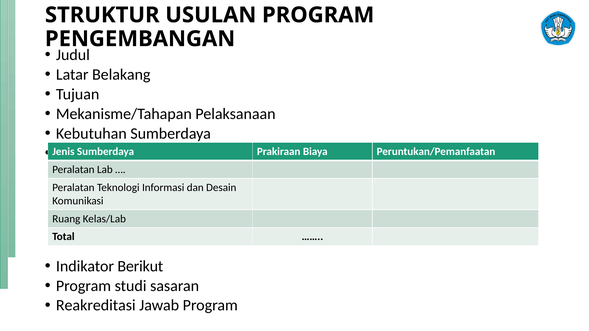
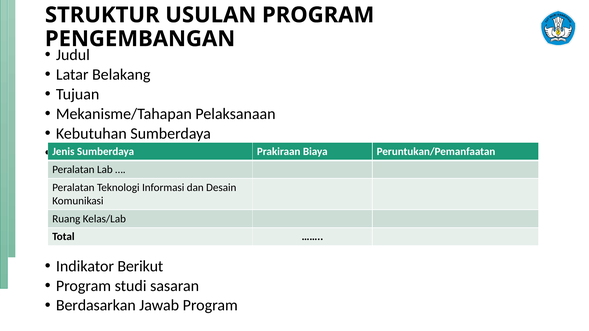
Reakreditasi: Reakreditasi -> Berdasarkan (96, 306)
